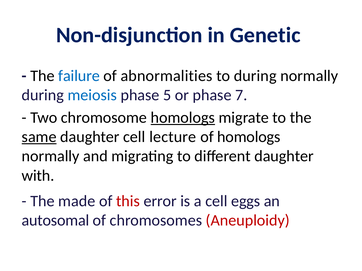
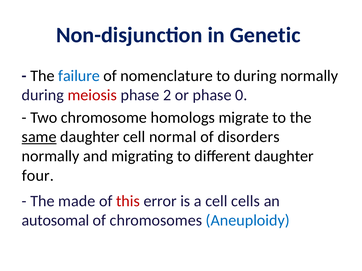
abnormalities: abnormalities -> nomenclature (167, 76)
meiosis colour: blue -> red (92, 95)
5: 5 -> 2 (167, 95)
7: 7 -> 0 (241, 95)
homologs underline: present -> none (183, 118)
lecture: lecture -> normal (173, 137)
of homologs: homologs -> disorders (249, 137)
with: with -> four (38, 176)
eggs: eggs -> cells (246, 201)
Aneuploidy colour: red -> blue (248, 221)
